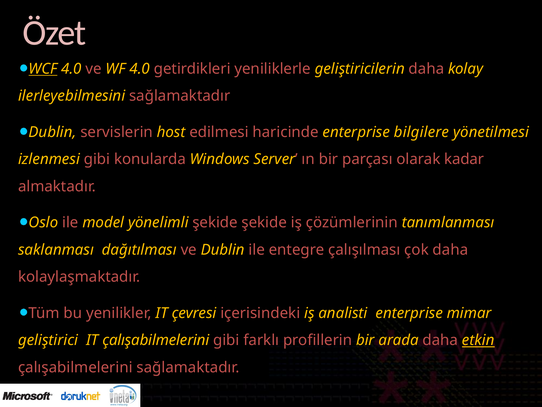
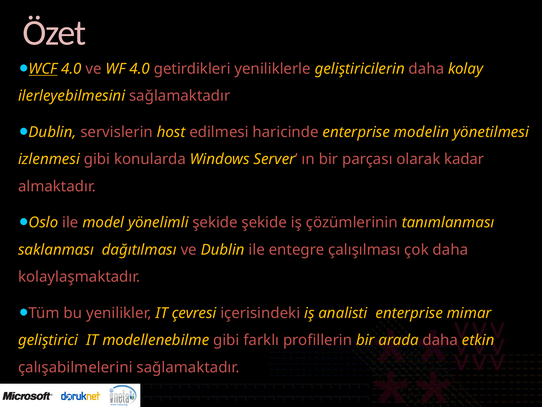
bilgilere: bilgilere -> modelin (422, 132)
IT çalışabilmelerini: çalışabilmelerini -> modellenebilme (156, 340)
etkin underline: present -> none (478, 340)
